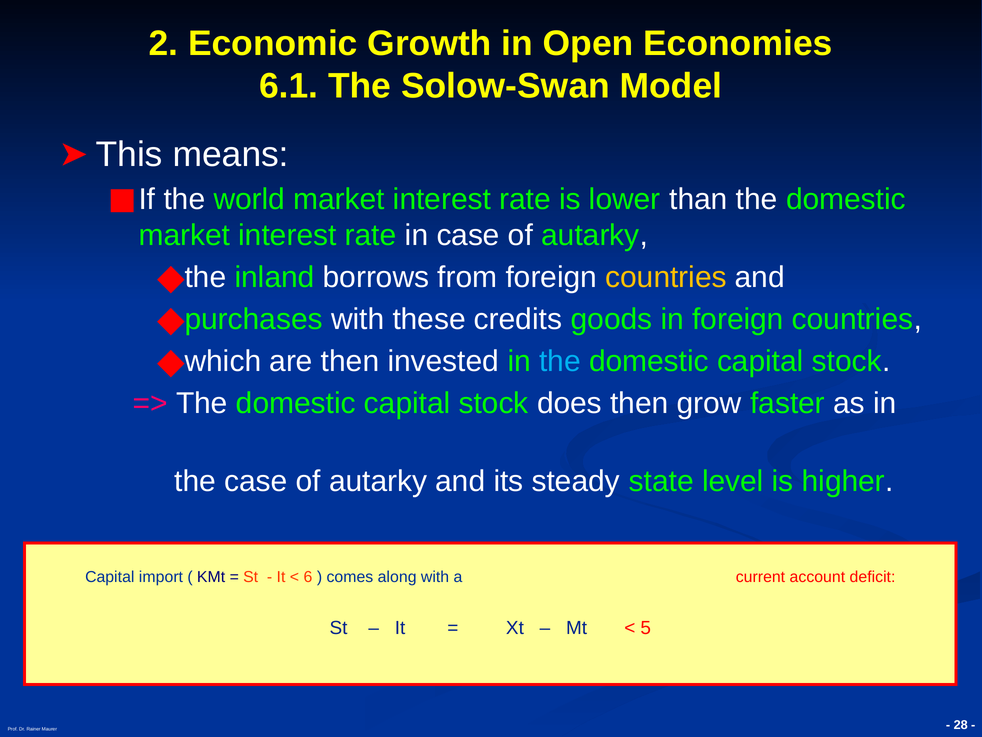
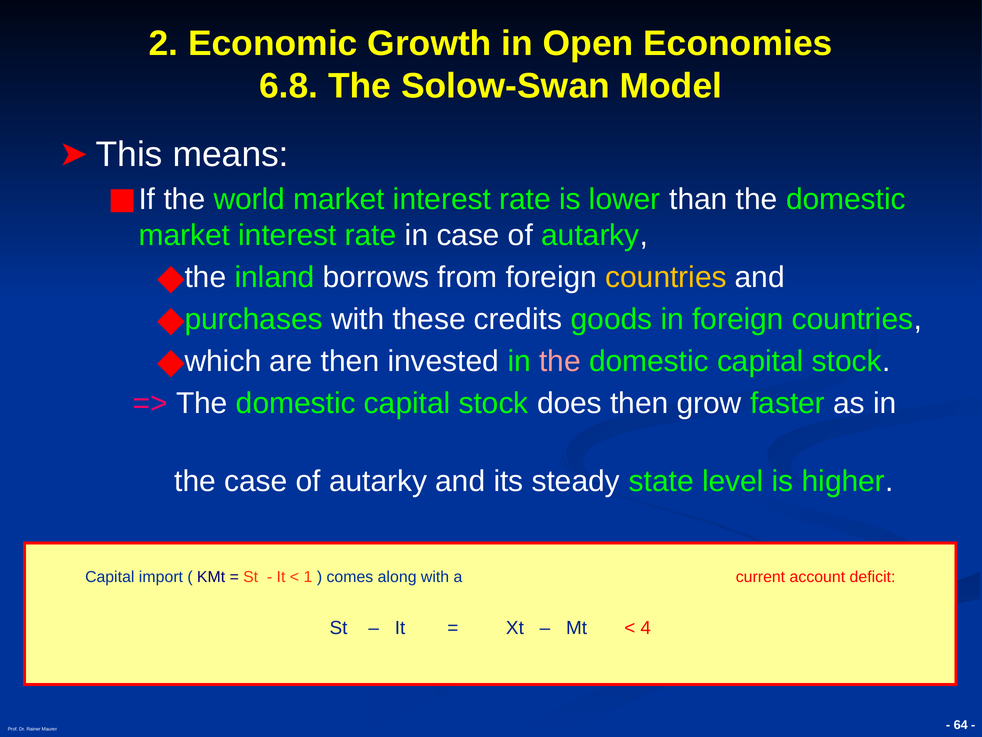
6.1: 6.1 -> 6.8 (289, 86)
the colour: light blue -> pink (560, 361)
6: 6 -> 1 (308, 576)
5: 5 -> 4 (646, 628)
28: 28 -> 64 (961, 724)
